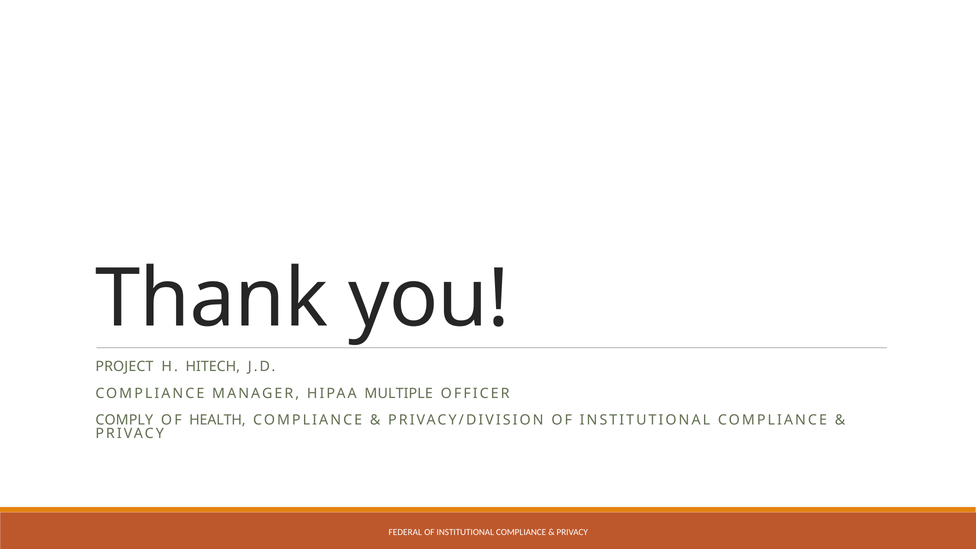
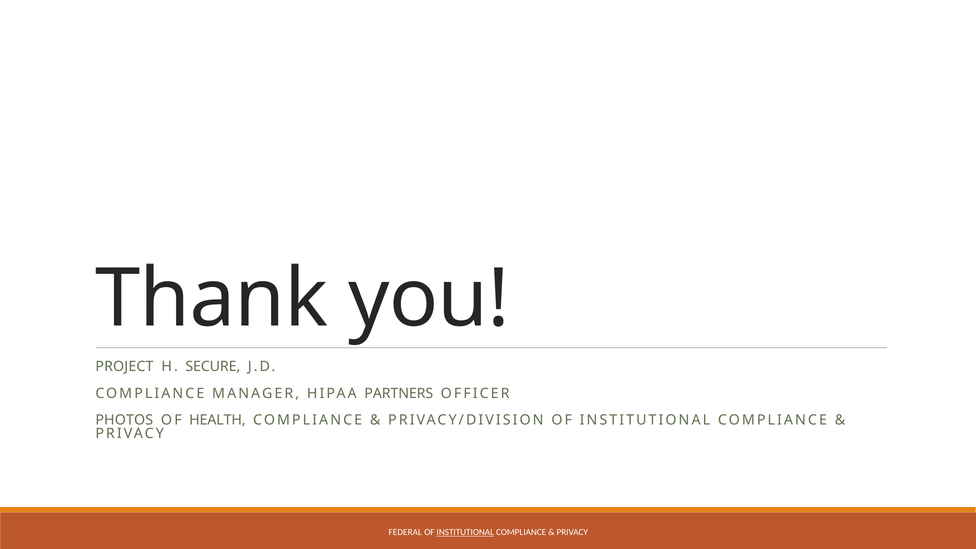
HITECH: HITECH -> SECURE (213, 367)
MULTIPLE: MULTIPLE -> PARTNERS (399, 393)
COMPLY: COMPLY -> PHOTOS (124, 420)
INSTITUTIONAL underline: none -> present (465, 532)
